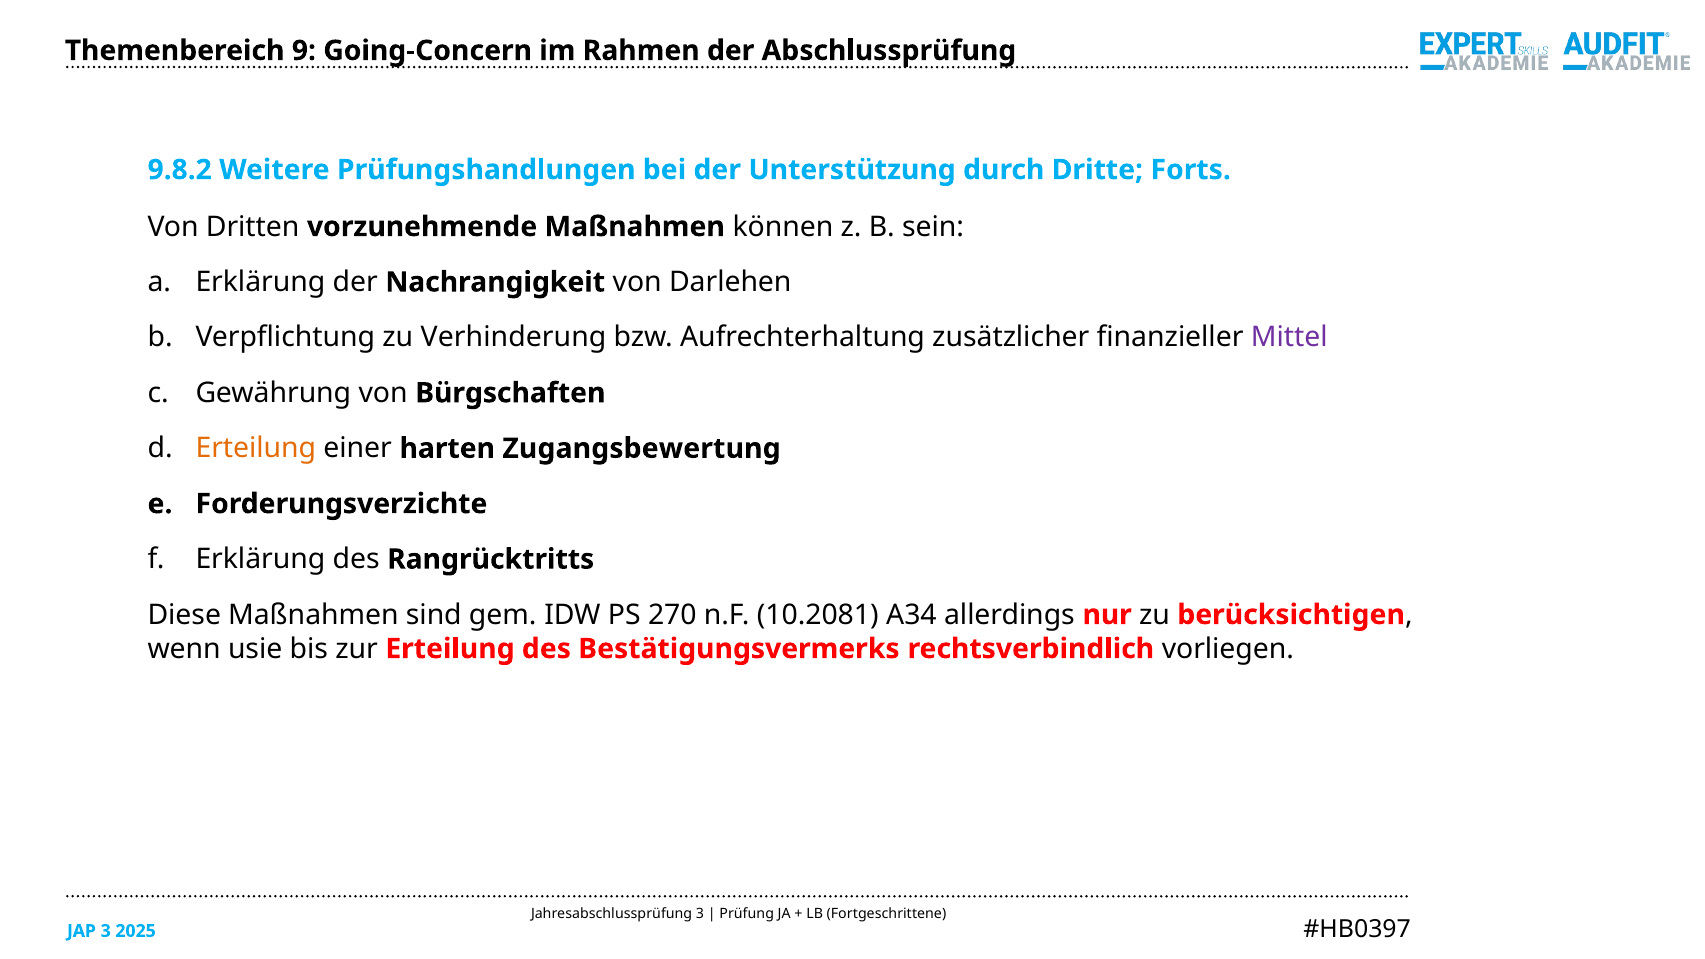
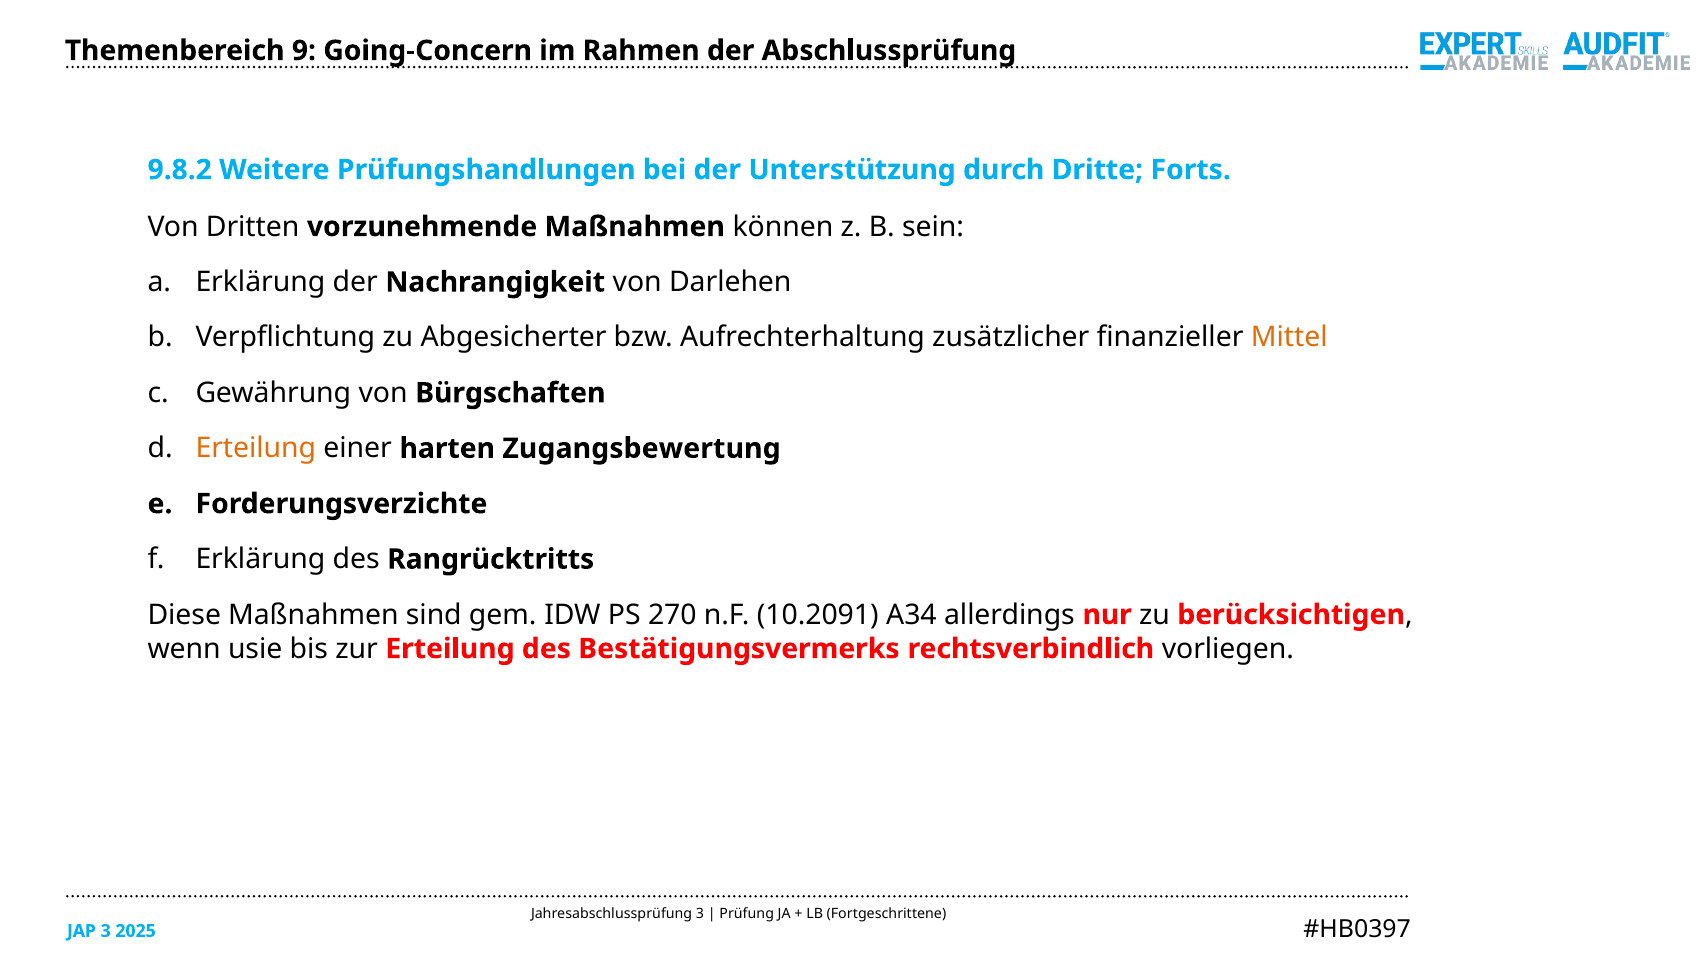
Verhinderung: Verhinderung -> Abgesicherter (514, 338)
Mittel colour: purple -> orange (1289, 338)
10.2081: 10.2081 -> 10.2091 (818, 615)
